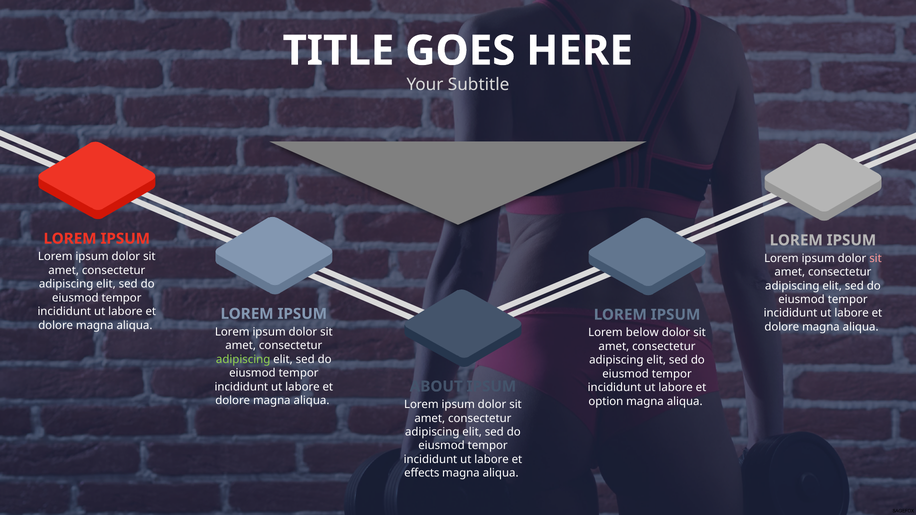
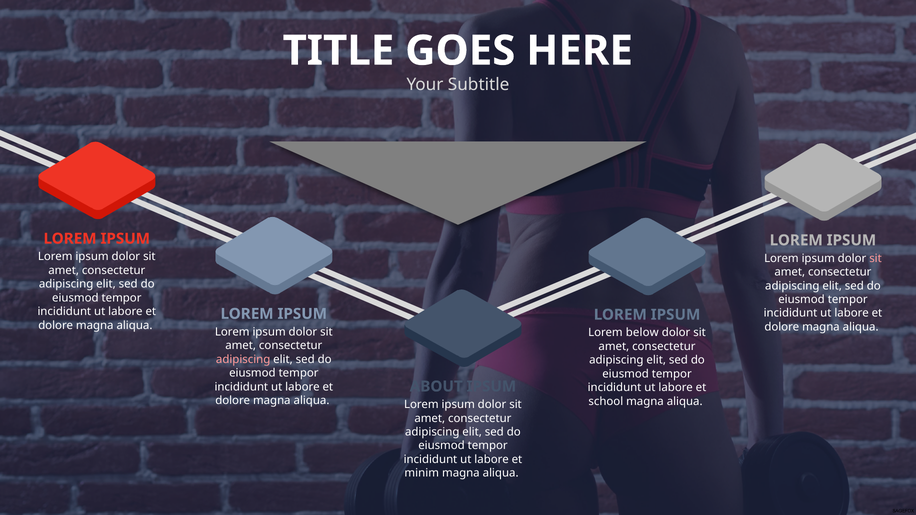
adipiscing colour: light green -> pink (243, 359)
option: option -> school (606, 402)
effects: effects -> minim (422, 473)
